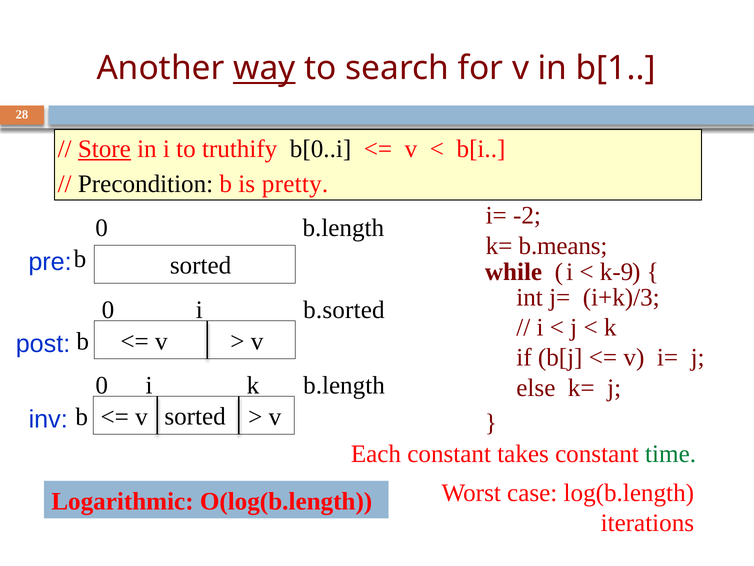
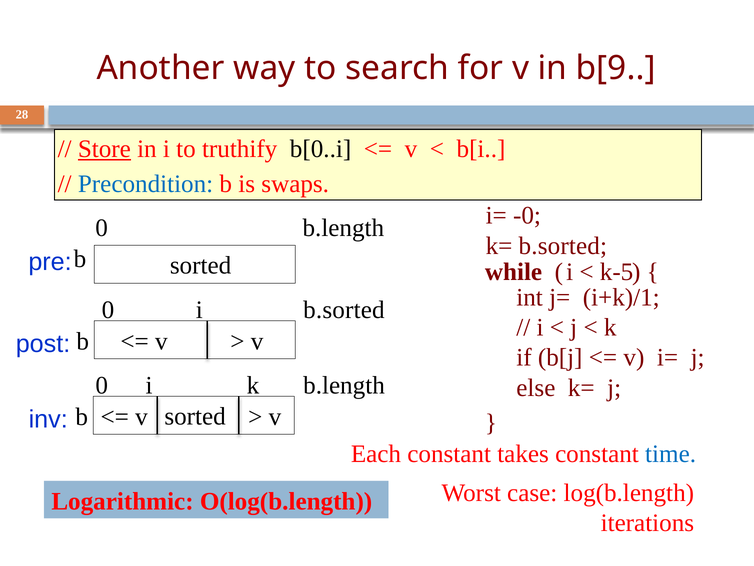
way underline: present -> none (264, 68)
b[1: b[1 -> b[9 (616, 68)
Precondition colour: black -> blue (146, 184)
pretty: pretty -> swaps (295, 184)
-2: -2 -> -0 (527, 215)
k= b.means: b.means -> b.sorted (563, 245)
k-9: k-9 -> k-5 (617, 272)
i+k)/3: i+k)/3 -> i+k)/1 (621, 297)
time colour: green -> blue (671, 454)
